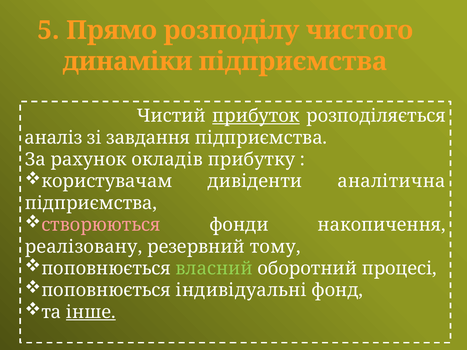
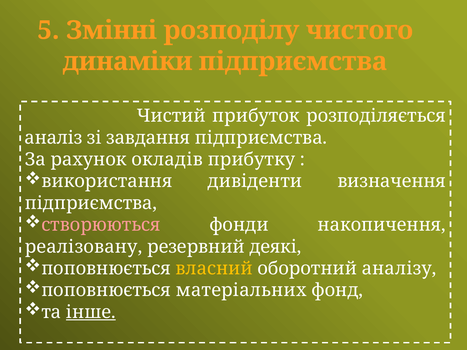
Прямо: Прямо -> Змінні (112, 30)
прибуток underline: present -> none (256, 116)
користувачам: користувачам -> використання (107, 181)
аналітична: аналітична -> визначення (392, 181)
тому: тому -> деякі (275, 247)
власний colour: light green -> yellow (214, 269)
процесі: процесі -> аналізу (399, 269)
індивідуальні: індивідуальні -> матеріальних (241, 290)
